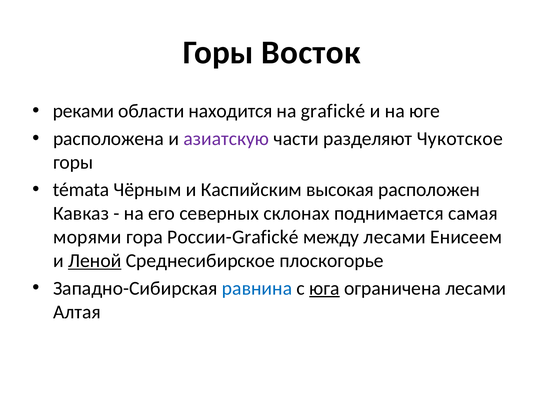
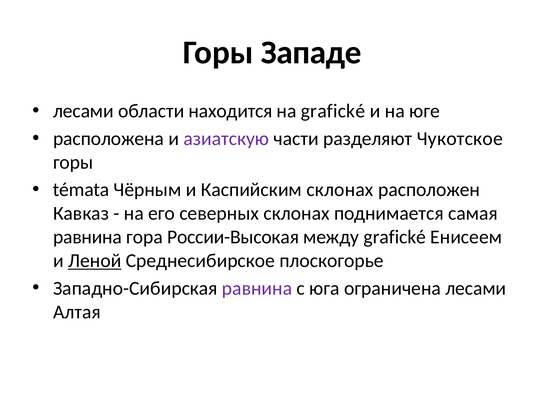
Восток: Восток -> Западе (311, 53)
реками: реками -> лесами (83, 111)
Каспийским высокая: высокая -> склонах (340, 190)
морями: морями -> равнина (87, 237)
России-Grafické: России-Grafické -> России-Высокая (233, 237)
между лесами: лесами -> grafické (395, 237)
равнина colour: blue -> purple (257, 288)
юга underline: present -> none (324, 288)
